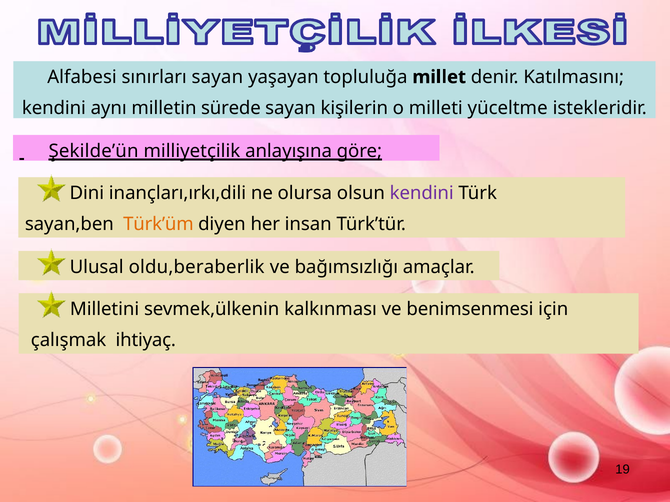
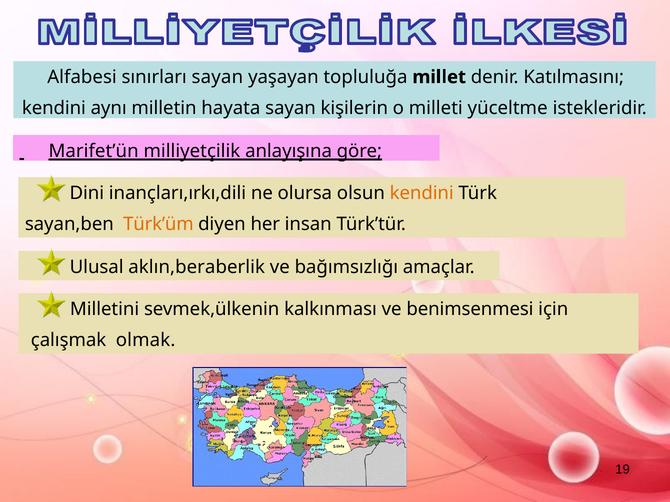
sürede: sürede -> hayata (231, 108)
Şekilde’ün: Şekilde’ün -> Marifet’ün (94, 151)
kendini colour: purple -> orange (422, 193)
oldu,beraberlik: oldu,beraberlik -> aklın,beraberlik (197, 267)
ihtiyaç: ihtiyaç -> olmak (146, 340)
